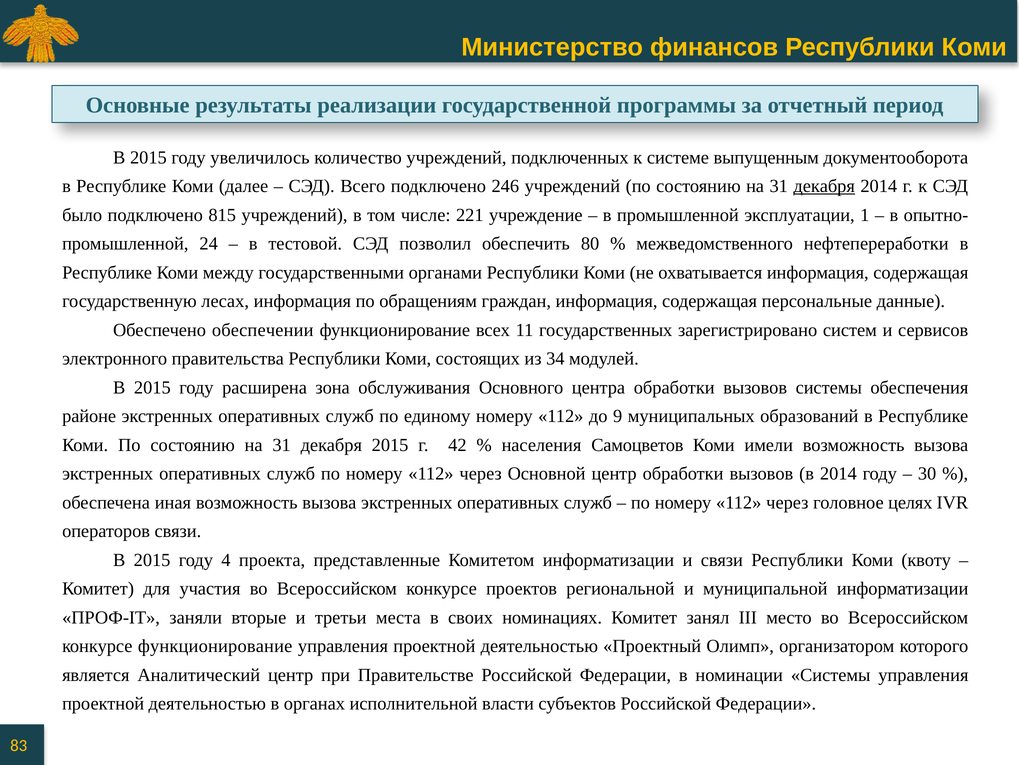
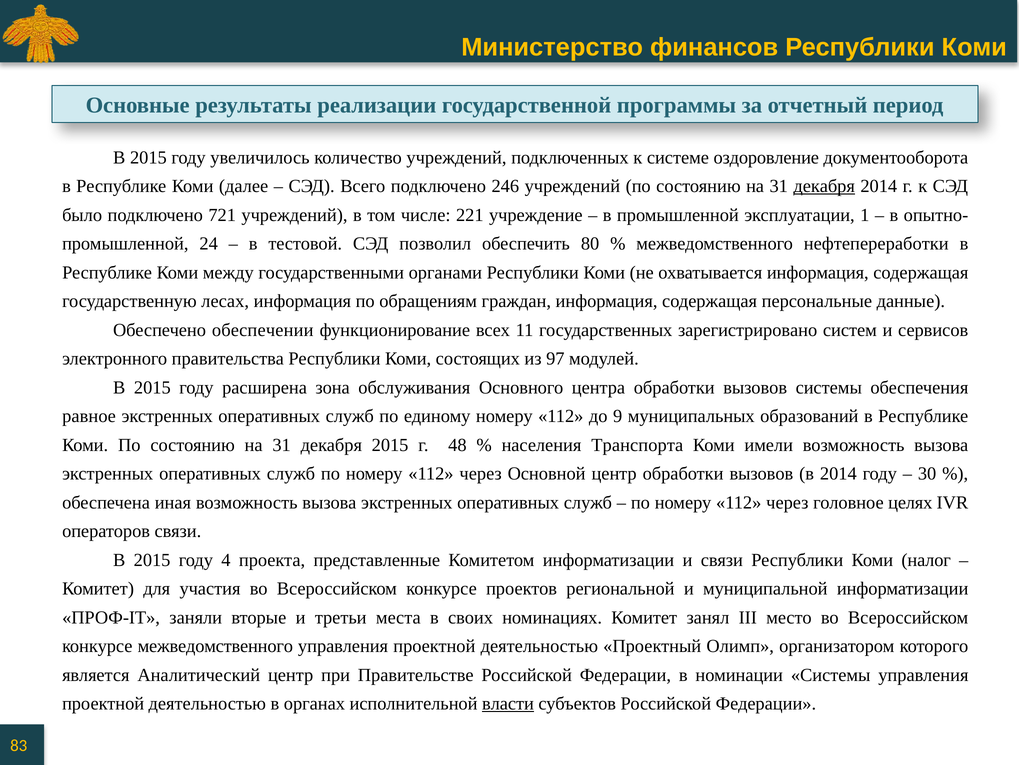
выпущенным: выпущенным -> оздоровление (766, 157)
815: 815 -> 721 (222, 215)
34: 34 -> 97 (555, 358)
районе: районе -> равное (89, 416)
42: 42 -> 48 (457, 445)
Самоцветов: Самоцветов -> Транспорта (637, 445)
квоту: квоту -> налог (926, 559)
конкурсе функционирование: функционирование -> межведомственного (215, 646)
власти underline: none -> present (508, 703)
